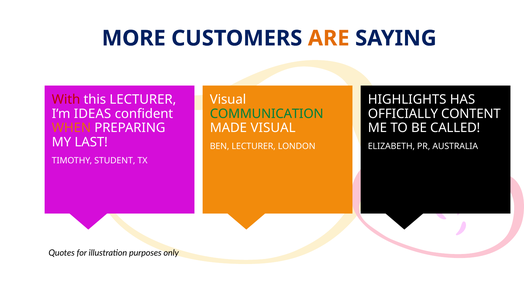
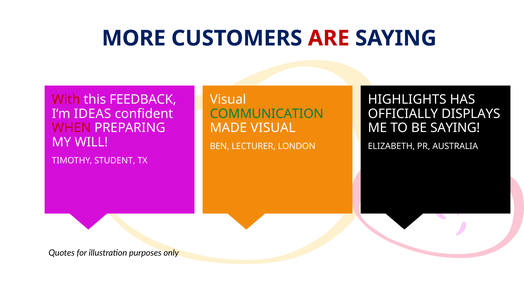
ARE colour: orange -> red (329, 38)
this LECTURER: LECTURER -> FEEDBACK (143, 100)
CONTENT: CONTENT -> DISPLAYS (471, 114)
WHEN colour: orange -> red (71, 128)
BE CALLED: CALLED -> SAYING (455, 128)
LAST: LAST -> WILL (91, 142)
